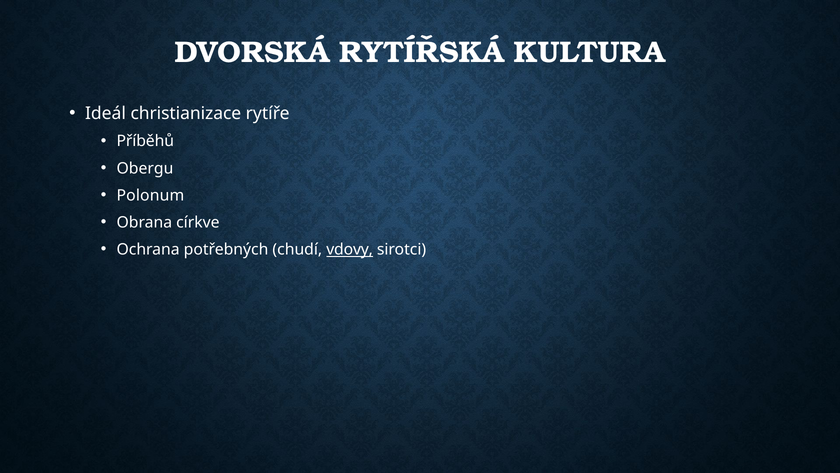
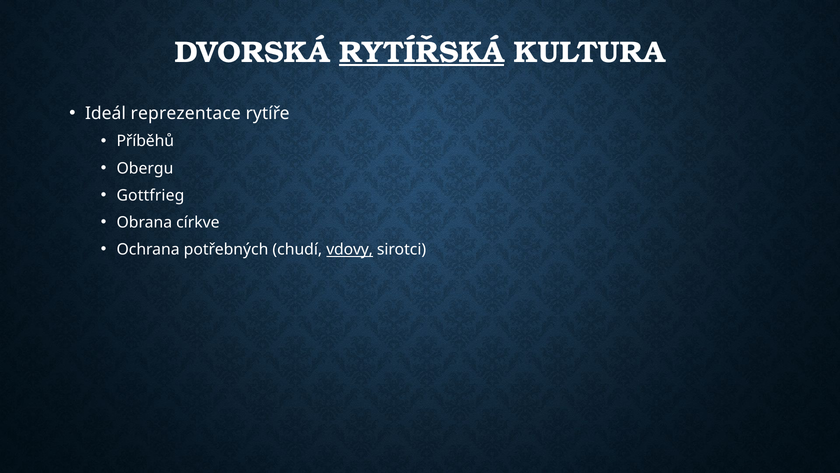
RYTÍŘSKÁ underline: none -> present (421, 52)
christianizace: christianizace -> reprezentace (186, 113)
Polonum: Polonum -> Gottfrieg (150, 195)
